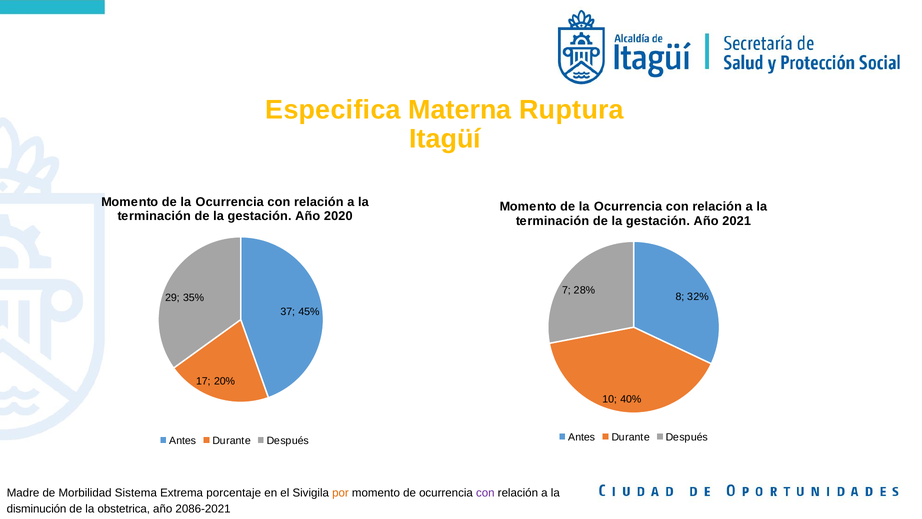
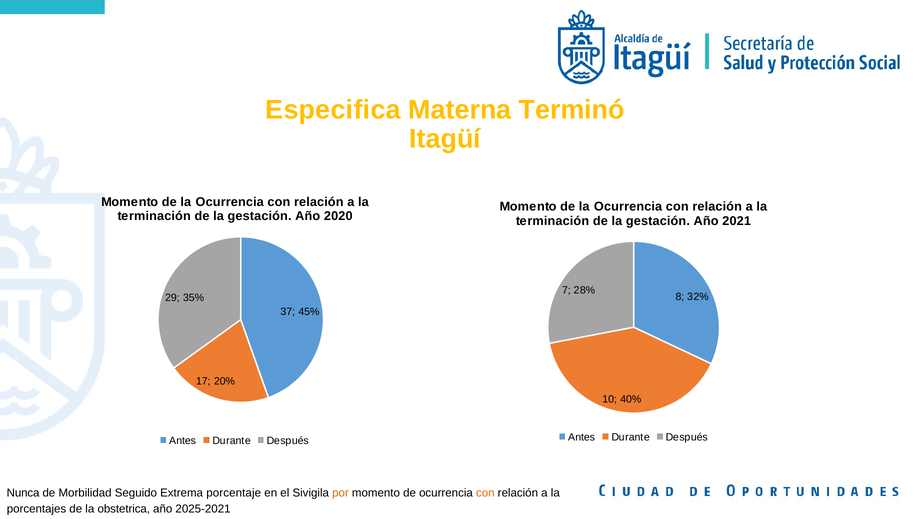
Ruptura: Ruptura -> Terminó (572, 110)
Madre: Madre -> Nunca (23, 493)
Sistema: Sistema -> Seguido (136, 493)
con colour: purple -> orange (485, 493)
disminución: disminución -> porcentajes (37, 509)
2086-2021: 2086-2021 -> 2025-2021 (203, 509)
